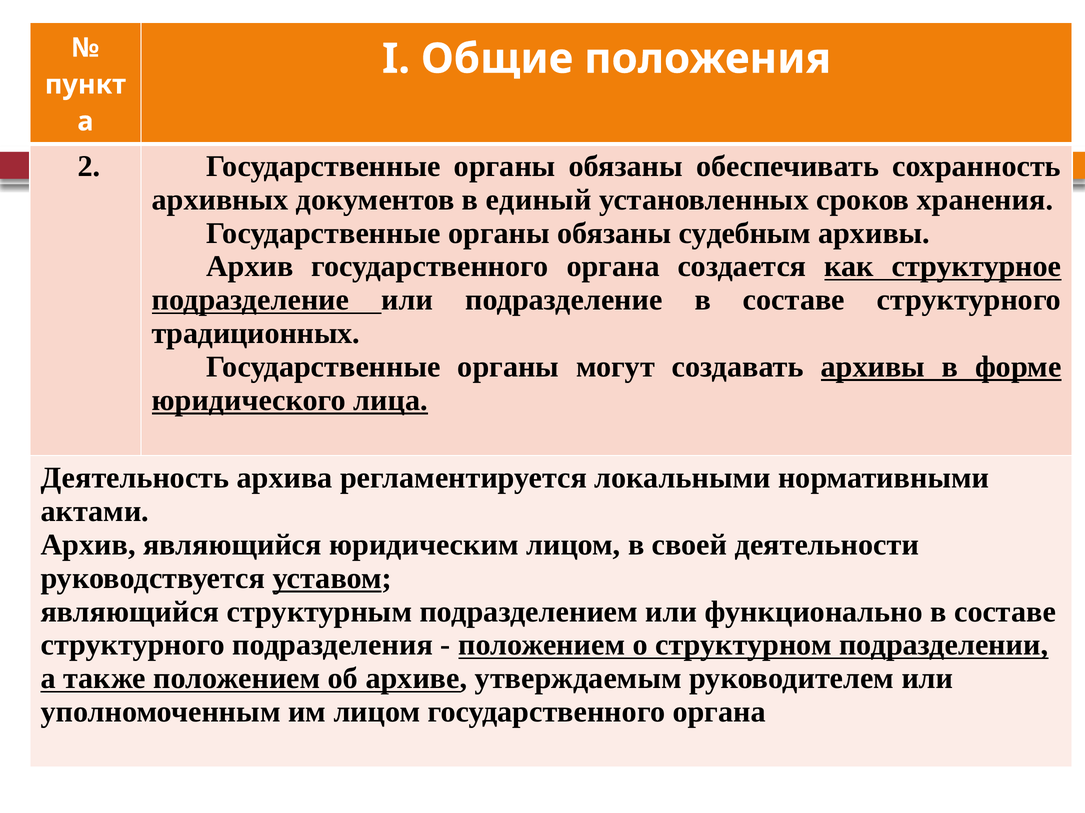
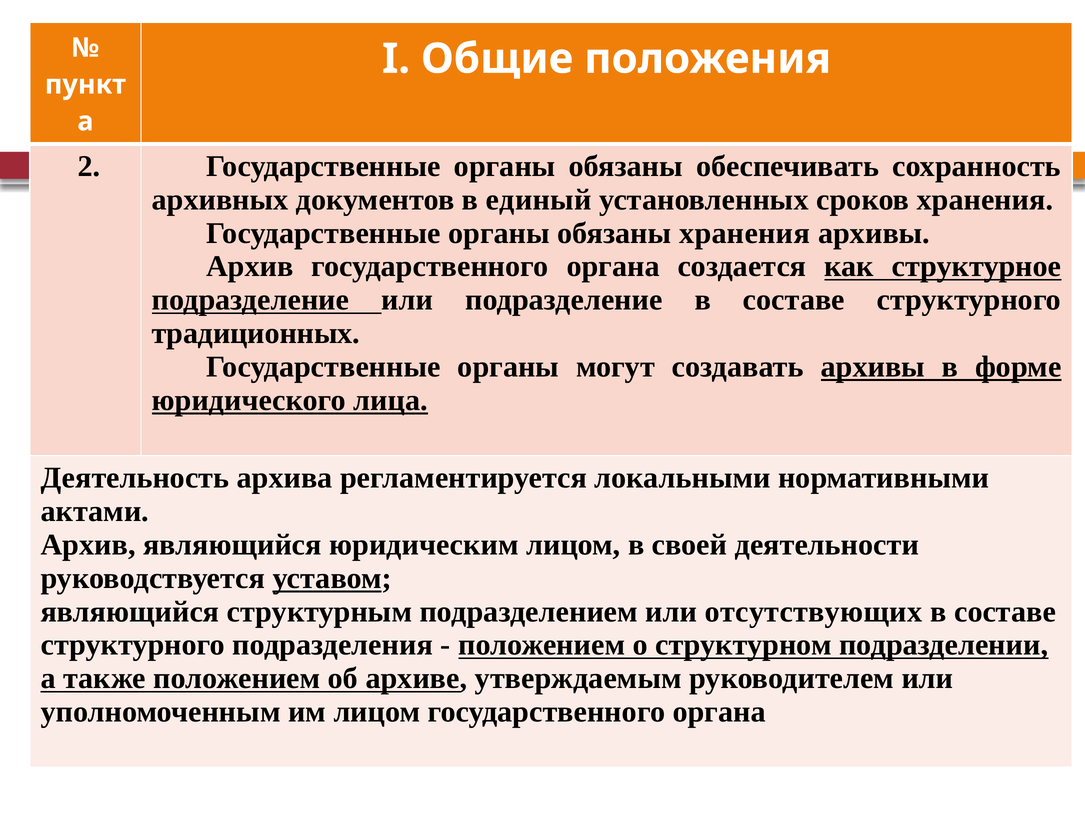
обязаны судебным: судебным -> хранения (745, 233)
функционально: функционально -> отсутствующих (813, 612)
